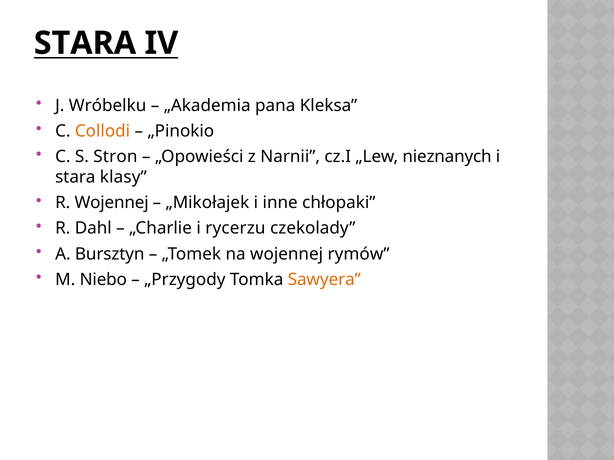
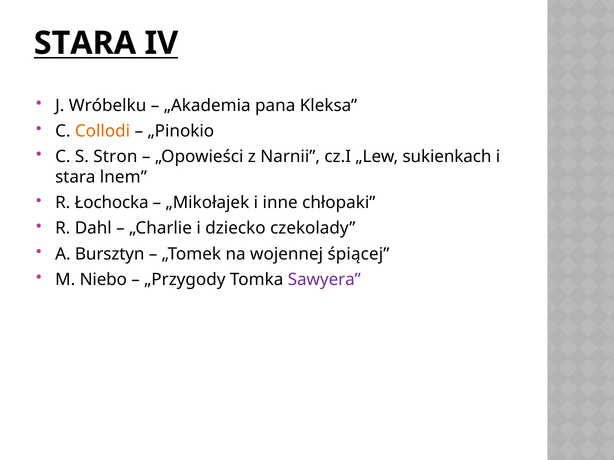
nieznanych: nieznanych -> sukienkach (447, 157)
klasy: klasy -> lnem (123, 177)
R Wojennej: Wojennej -> Łochocka (112, 203)
rycerzu: rycerzu -> dziecko (235, 229)
rymów: rymów -> śpiącej (359, 254)
Sawyera colour: orange -> purple (324, 280)
